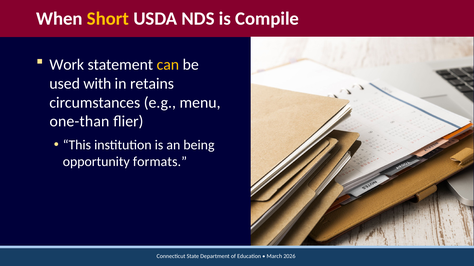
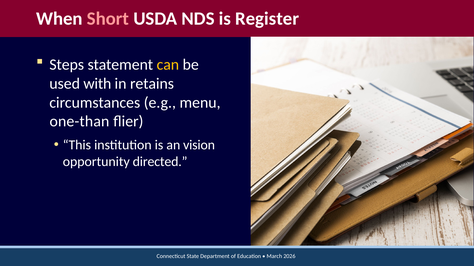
Short colour: yellow -> pink (108, 19)
Compile: Compile -> Register (267, 19)
Work: Work -> Steps (67, 65)
being: being -> vision (199, 145)
formats: formats -> directed (160, 162)
